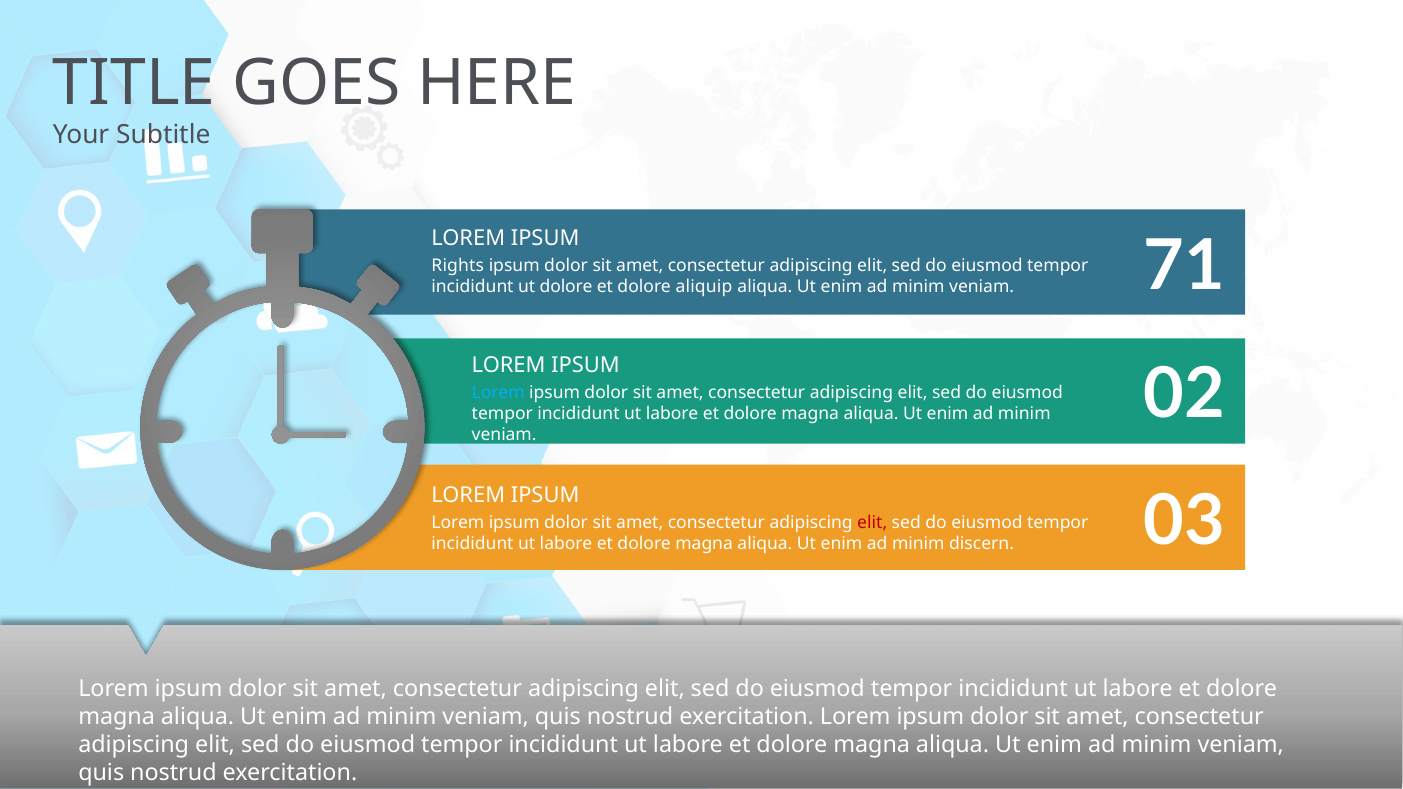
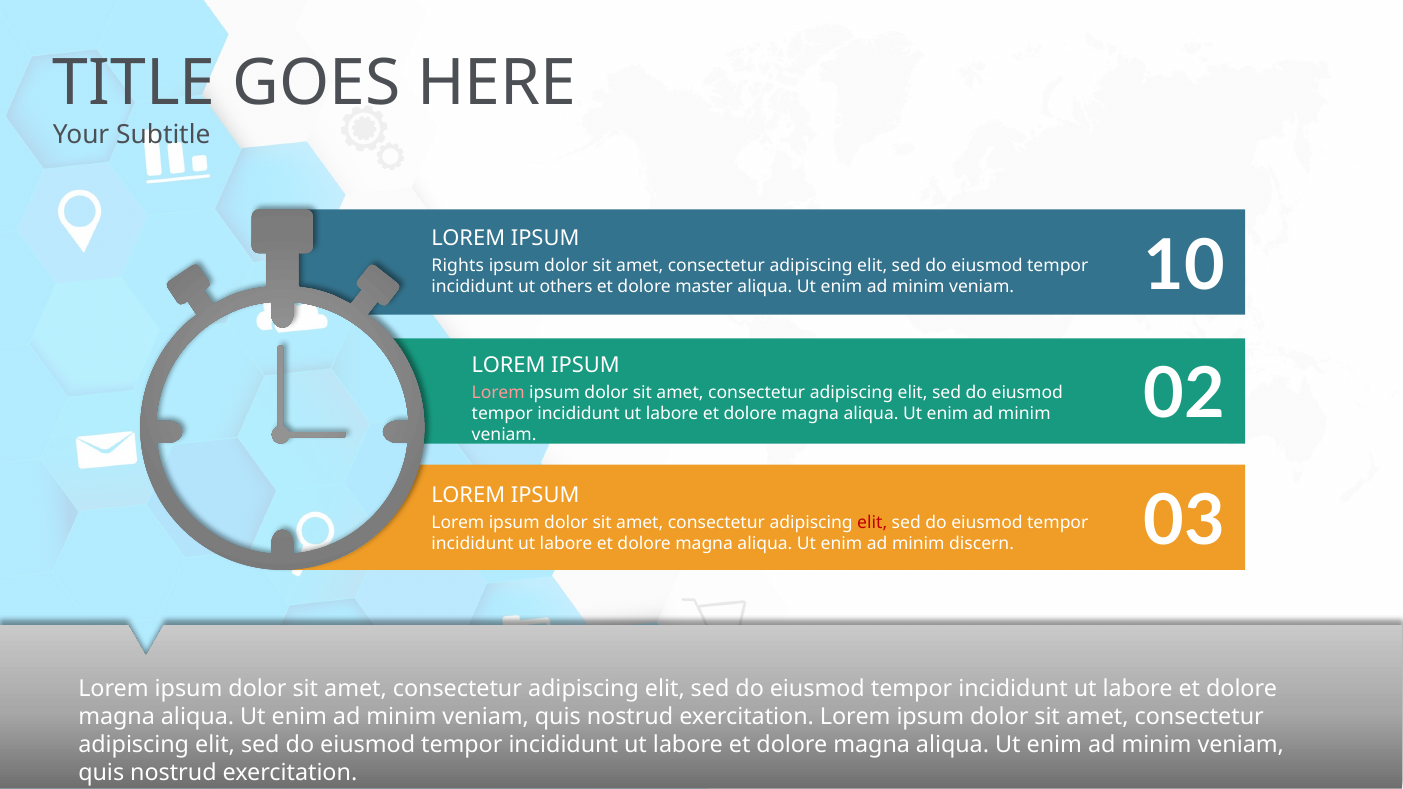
ut dolore: dolore -> others (566, 287)
aliquip: aliquip -> master (704, 287)
71: 71 -> 10 (1184, 266)
Lorem colour: light blue -> pink (498, 393)
